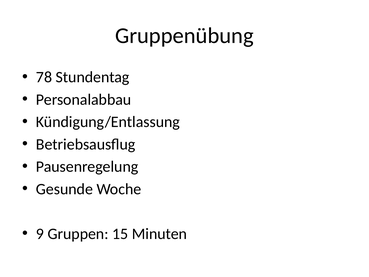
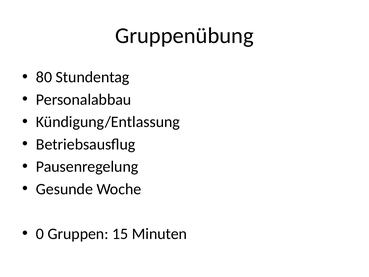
78: 78 -> 80 (44, 77)
9: 9 -> 0 (40, 234)
